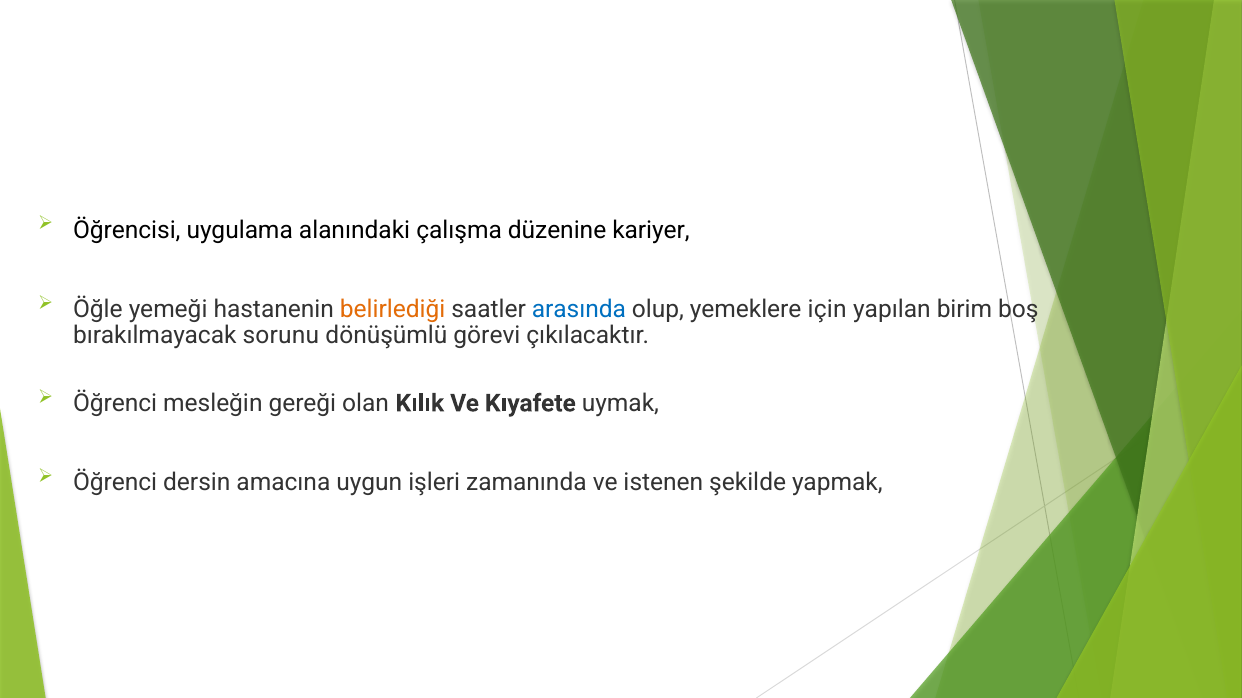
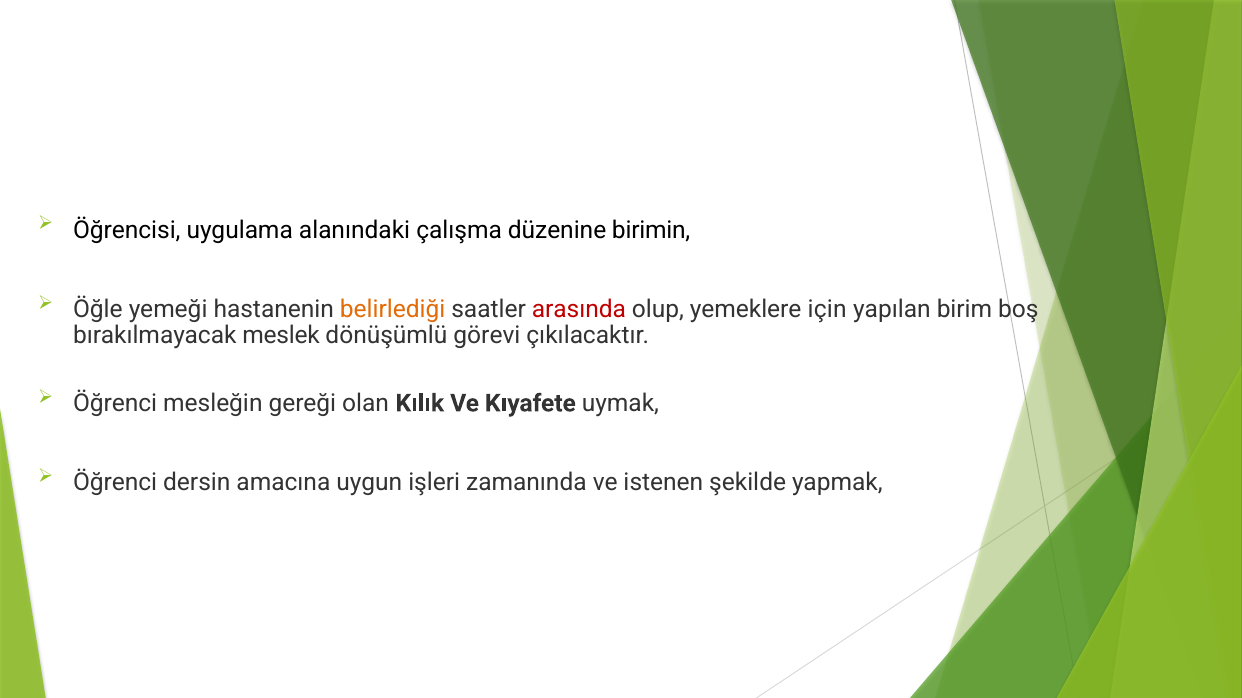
kariyer: kariyer -> birimin (651, 230)
arasında colour: blue -> red (579, 309)
sorunu: sorunu -> meslek (281, 336)
